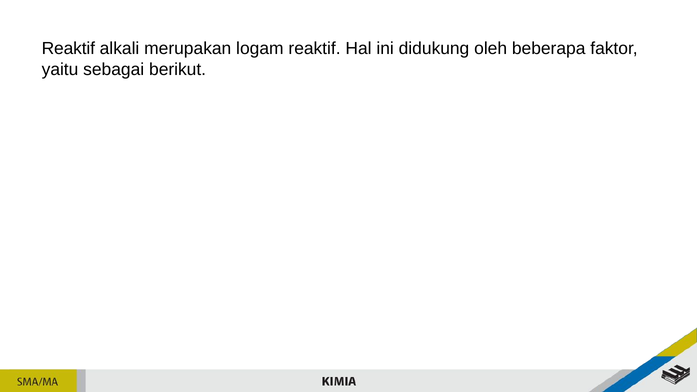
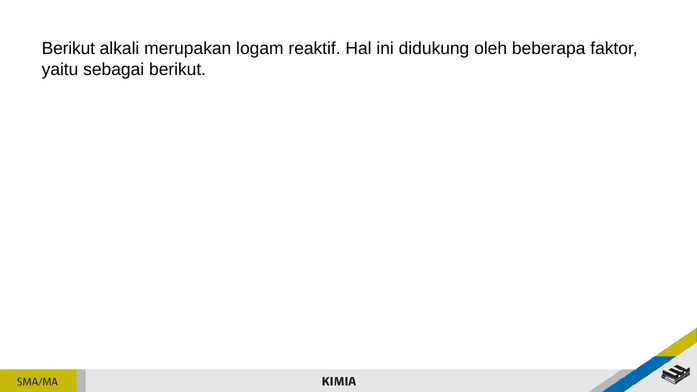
Reaktif: Reaktif -> Berikut (68, 48)
